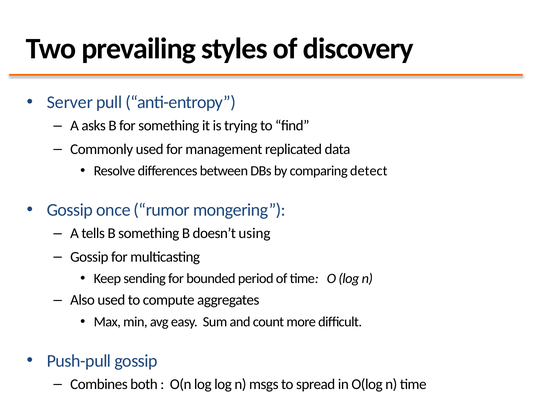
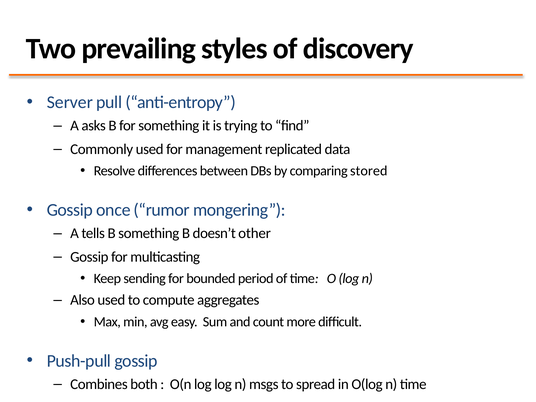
detect: detect -> stored (369, 171)
using: using -> other (255, 233)
